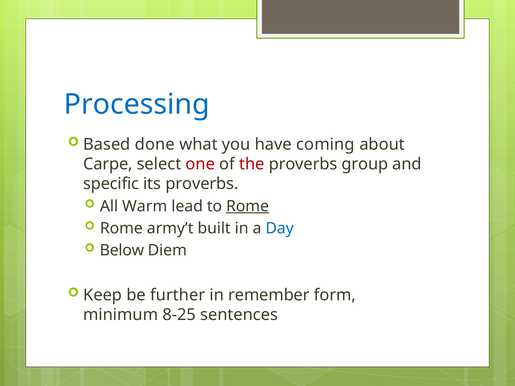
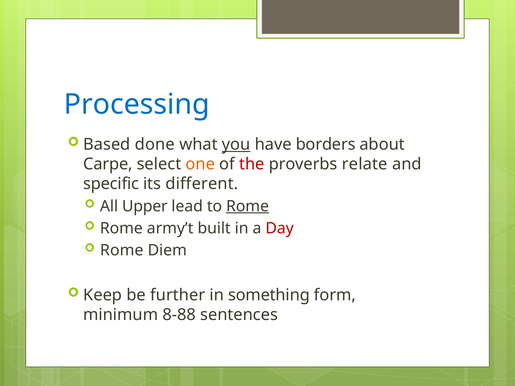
you underline: none -> present (236, 144)
coming: coming -> borders (326, 144)
one colour: red -> orange (200, 164)
group: group -> relate (365, 164)
its proverbs: proverbs -> different (202, 184)
Warm: Warm -> Upper (145, 206)
Day colour: blue -> red (280, 228)
Below: Below -> Rome (122, 250)
remember: remember -> something (269, 295)
8-25: 8-25 -> 8-88 (179, 315)
